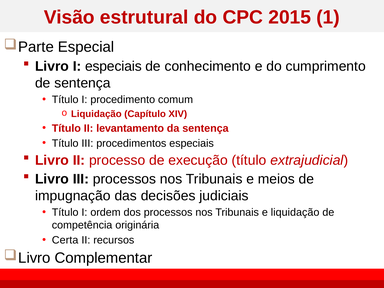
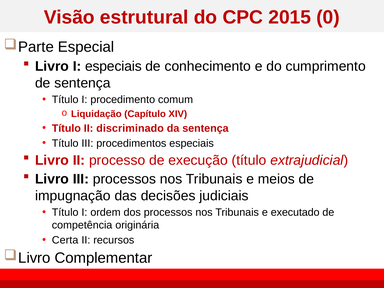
1: 1 -> 0 (328, 17)
levantamento: levantamento -> discriminado (130, 128)
e liquidação: liquidação -> executado (295, 212)
